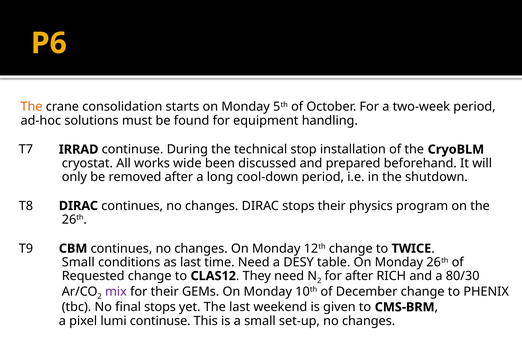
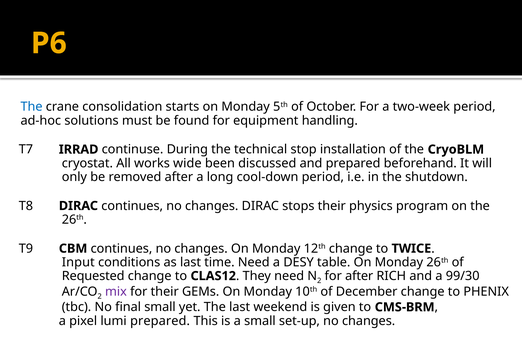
The colour: orange -> blue (32, 107)
Small: Small -> Input (78, 263)
80/30: 80/30 -> 99/30 (463, 276)
final stops: stops -> small (160, 307)
lumi continuse: continuse -> prepared (160, 321)
